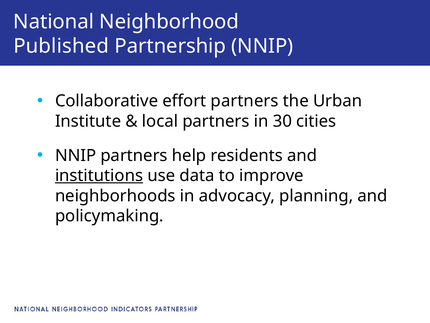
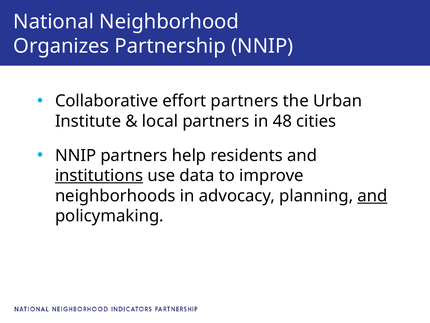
Published: Published -> Organizes (61, 46)
30: 30 -> 48 (282, 121)
and underline: none -> present (372, 196)
